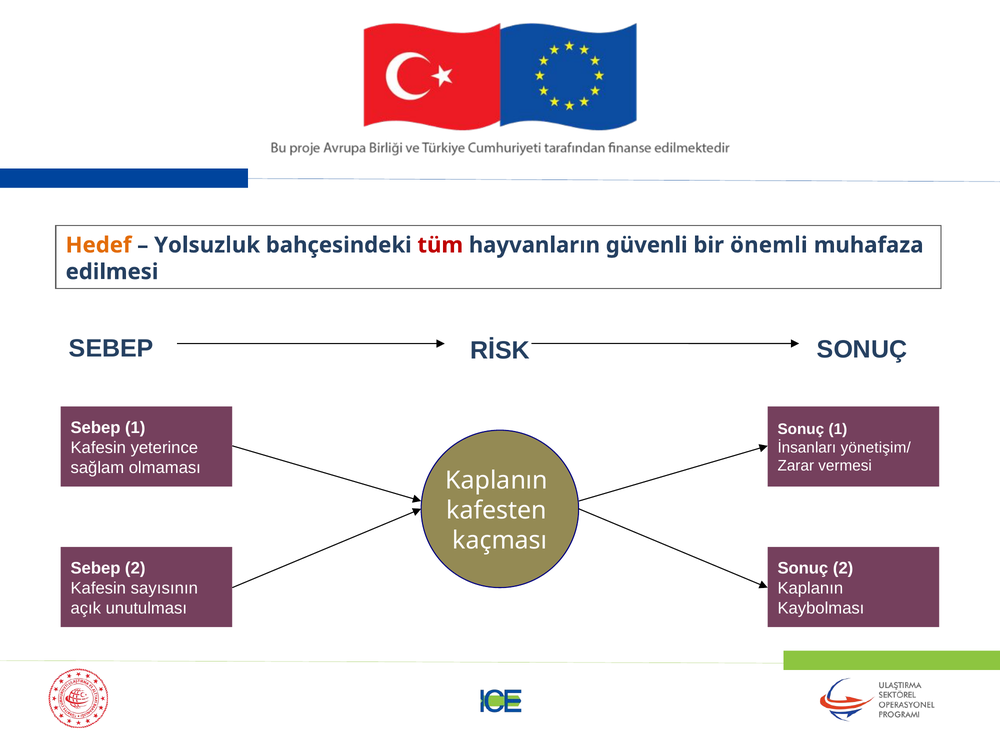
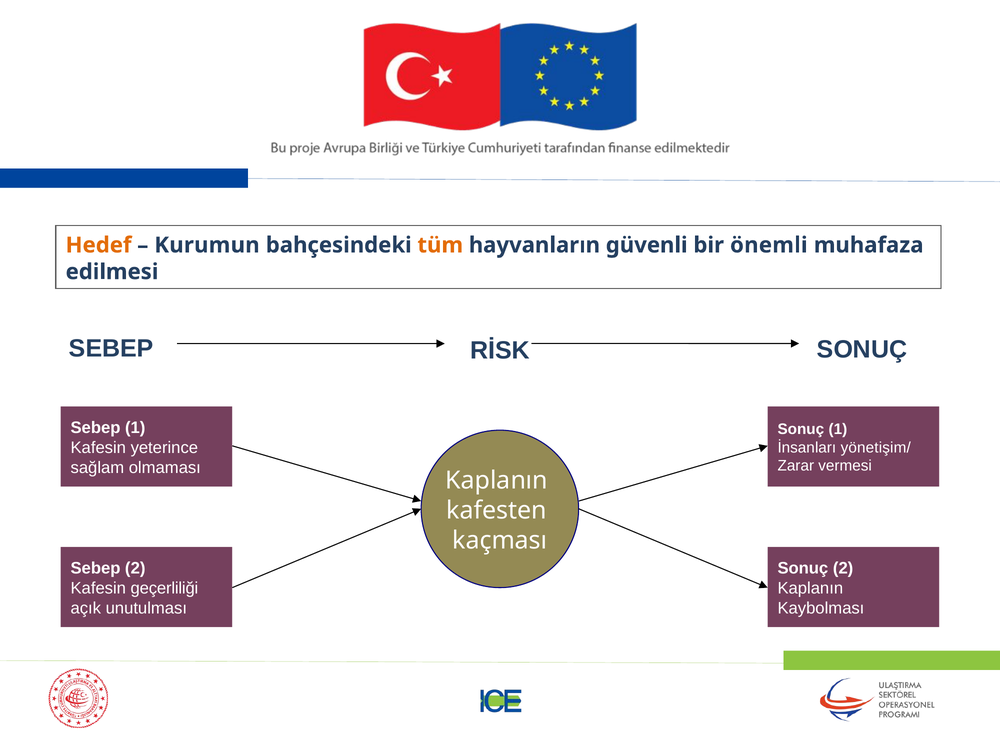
Yolsuzluk: Yolsuzluk -> Kurumun (207, 245)
tüm colour: red -> orange (440, 245)
sayısının: sayısının -> geçerliliği (164, 588)
